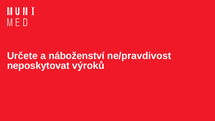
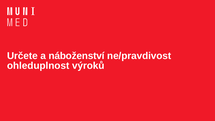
neposkytovat: neposkytovat -> ohleduplnost (38, 66)
